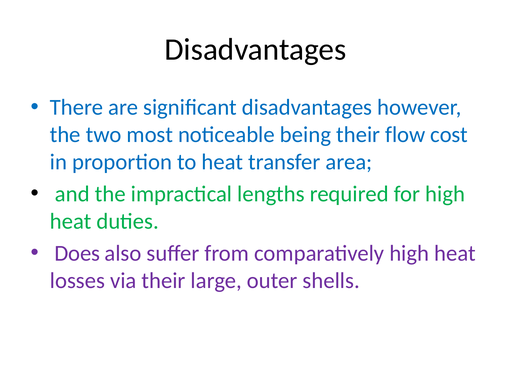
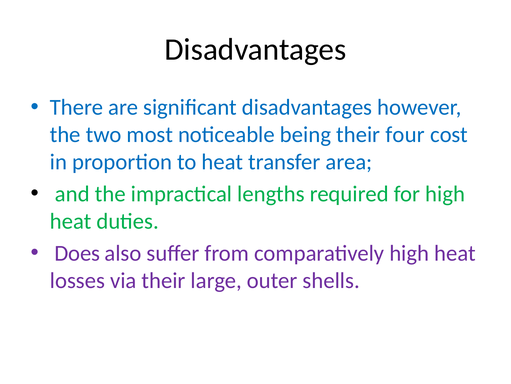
flow: flow -> four (405, 134)
